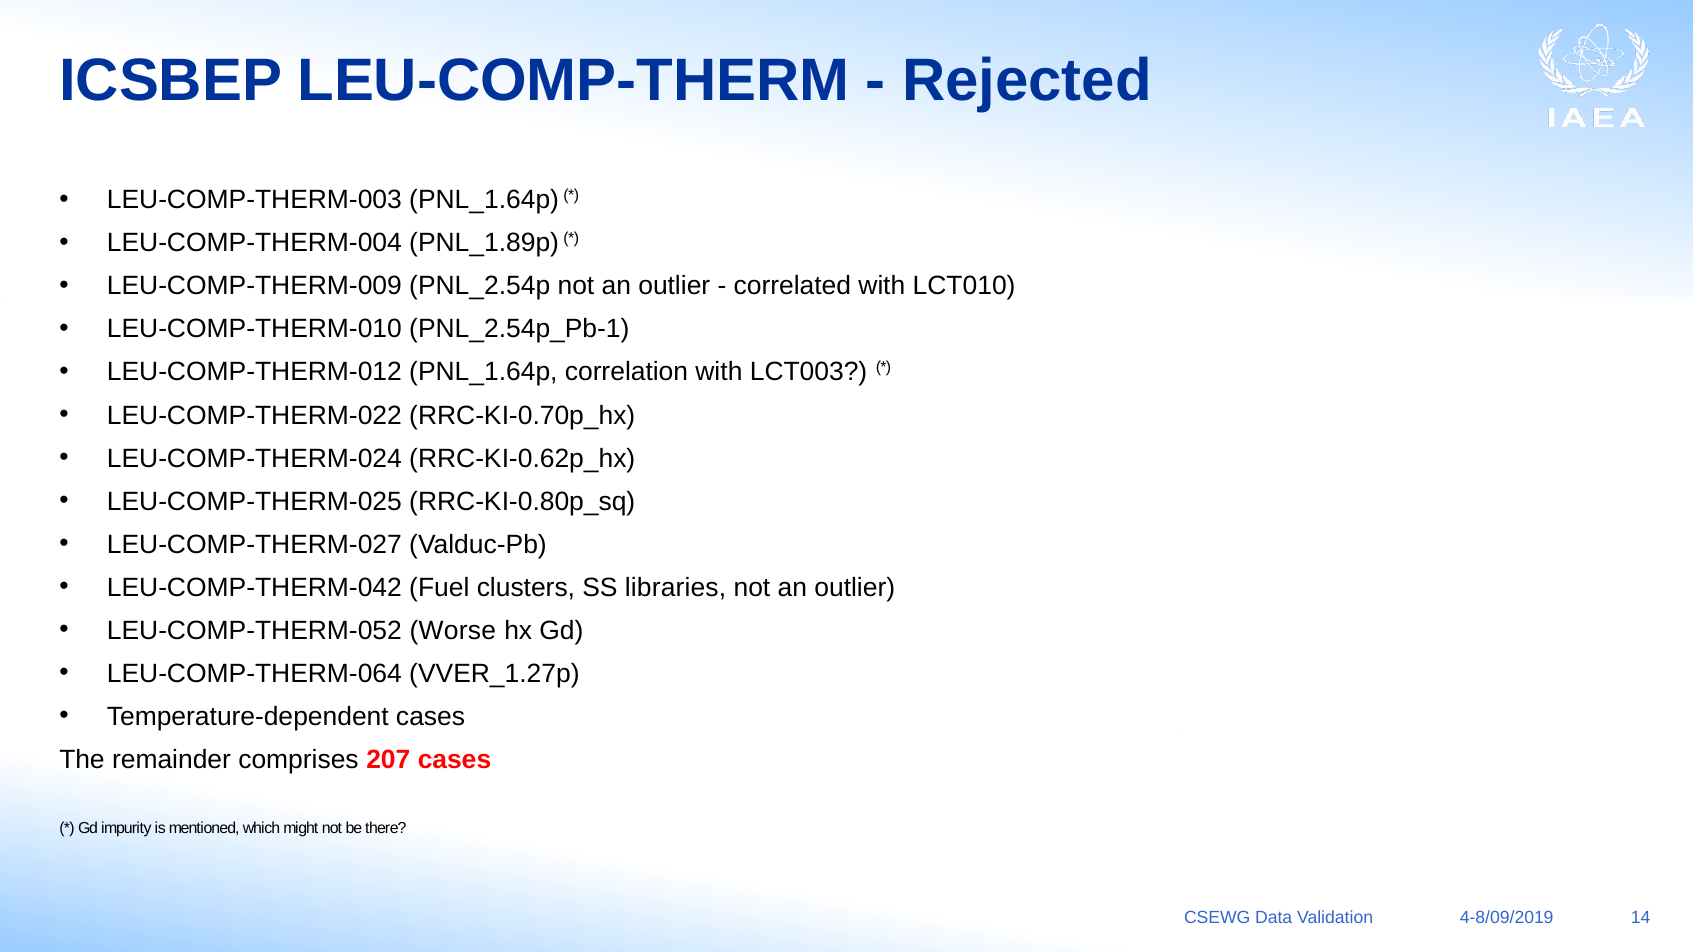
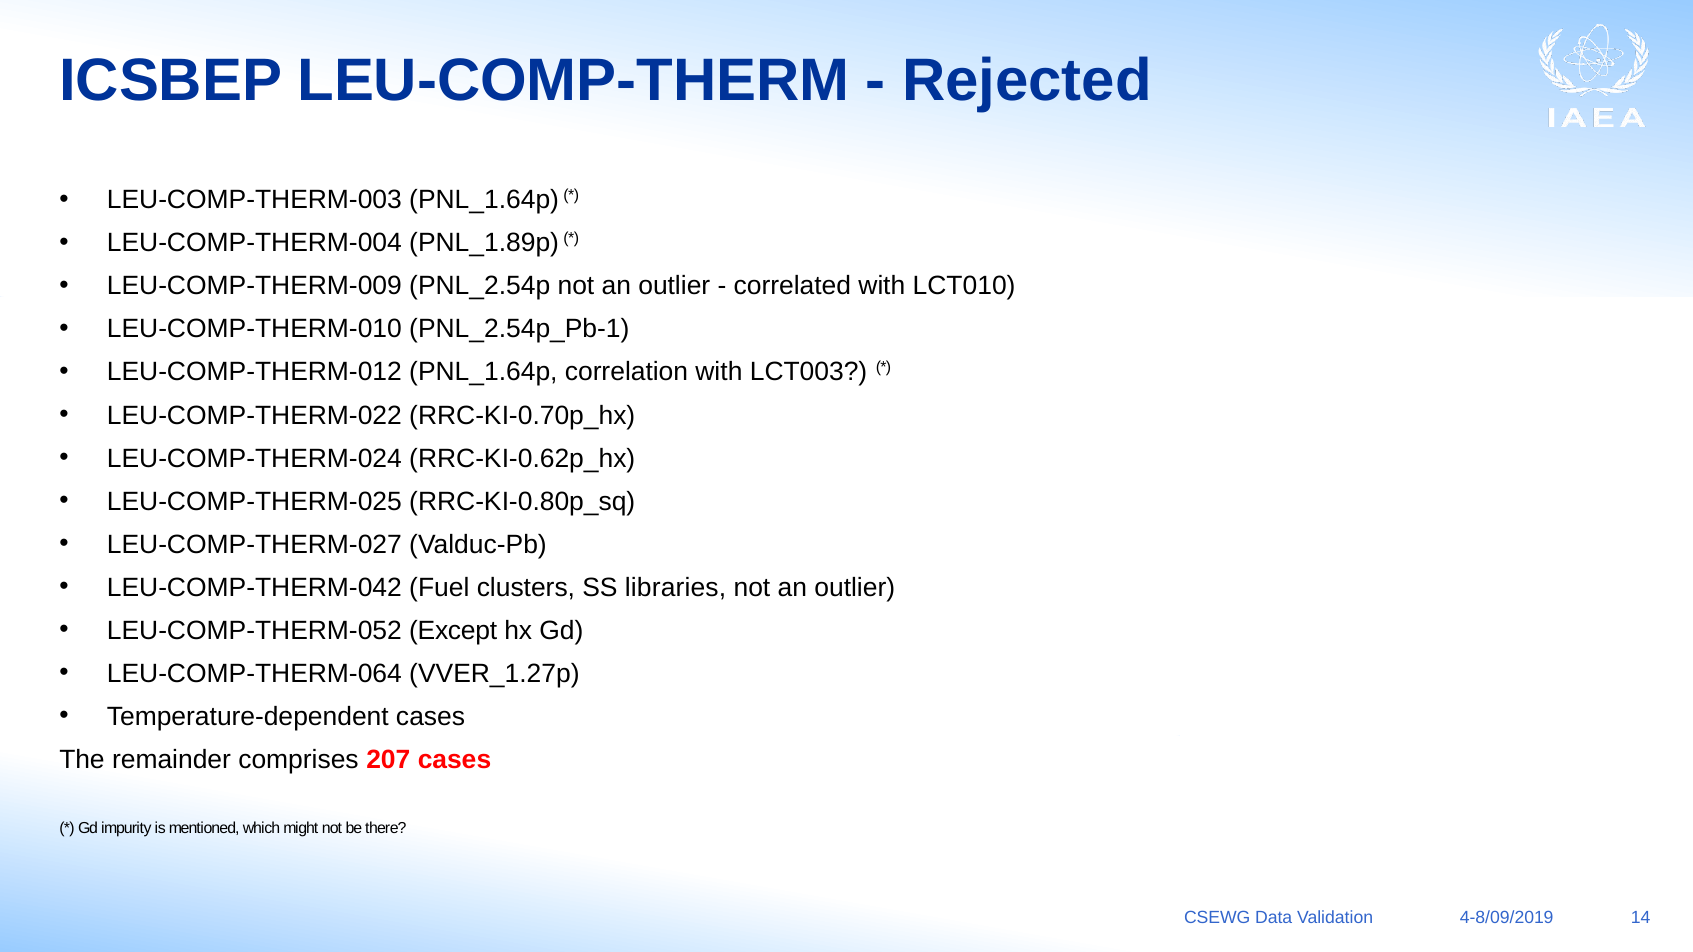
Worse: Worse -> Except (453, 631)
